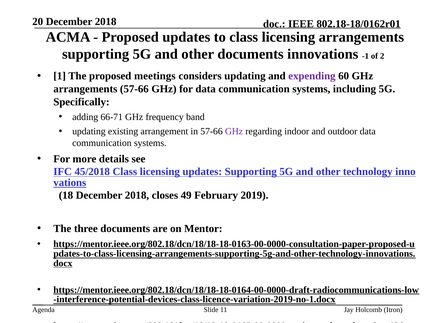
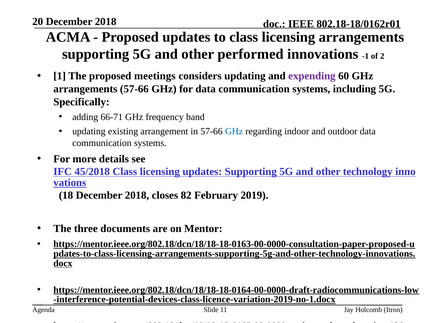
other documents: documents -> performed (251, 54)
GHz colour: purple -> blue (234, 132)
49: 49 -> 82 (186, 196)
